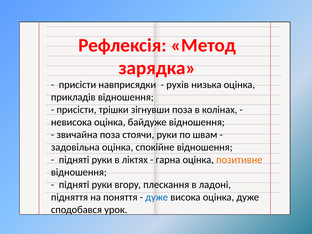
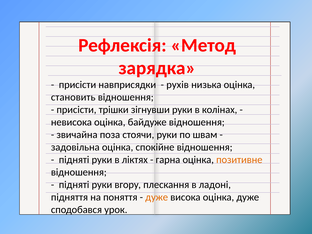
прикладів: прикладів -> становить (73, 97)
зігнувши поза: поза -> руки (182, 110)
дуже colour: blue -> orange (157, 197)
